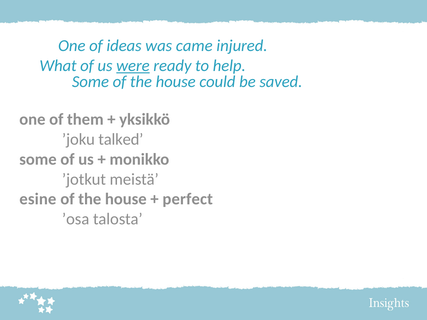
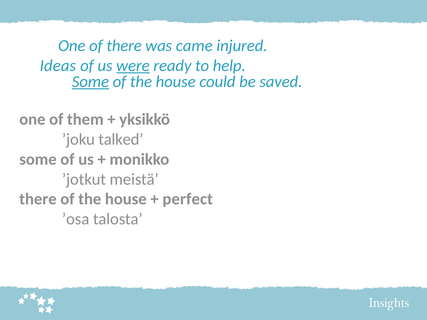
of ideas: ideas -> there (124, 46)
What: What -> Ideas (58, 66)
Some underline: none -> present (90, 82)
esine: esine -> there (38, 199)
